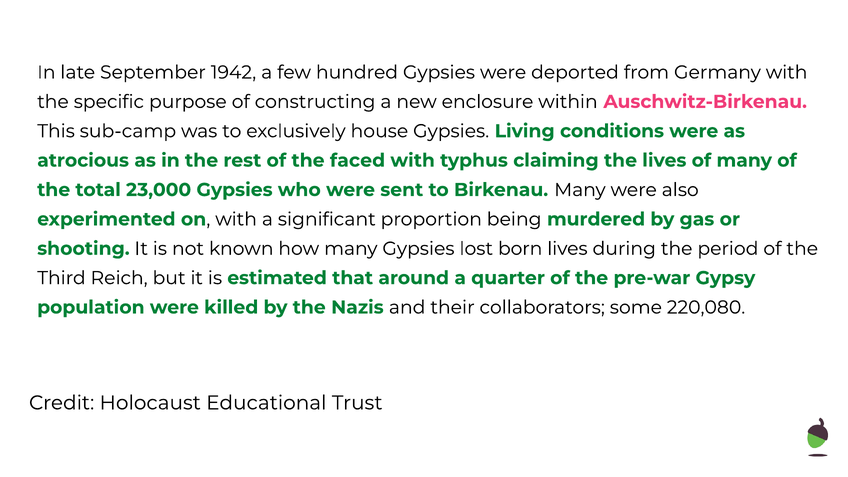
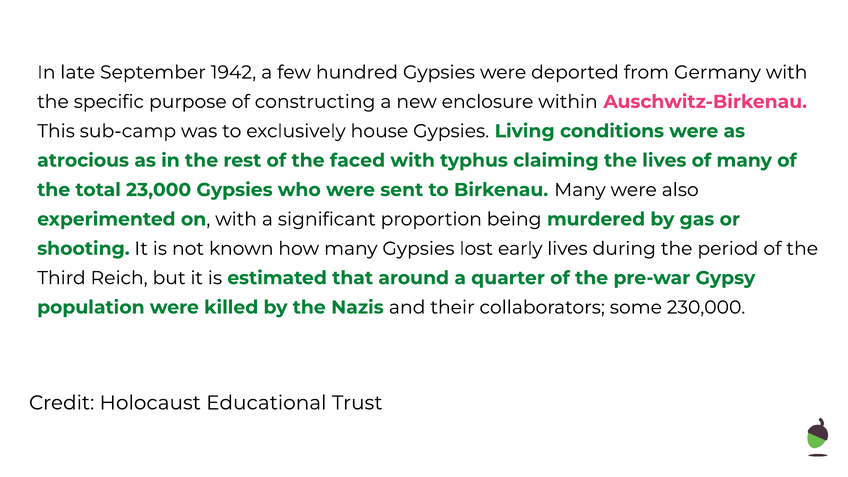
born: born -> early (520, 249)
220,080: 220,080 -> 230,000 (706, 307)
